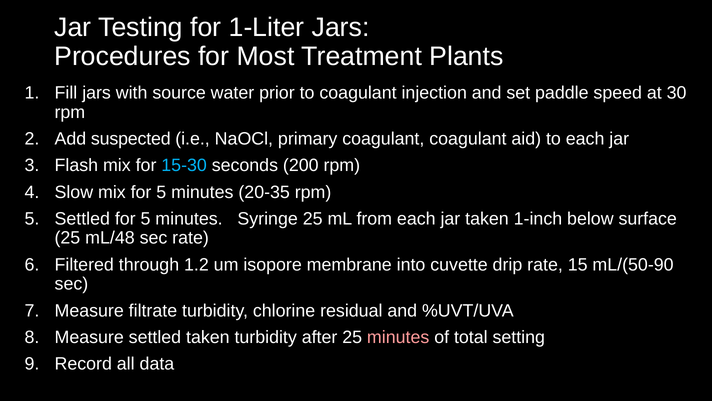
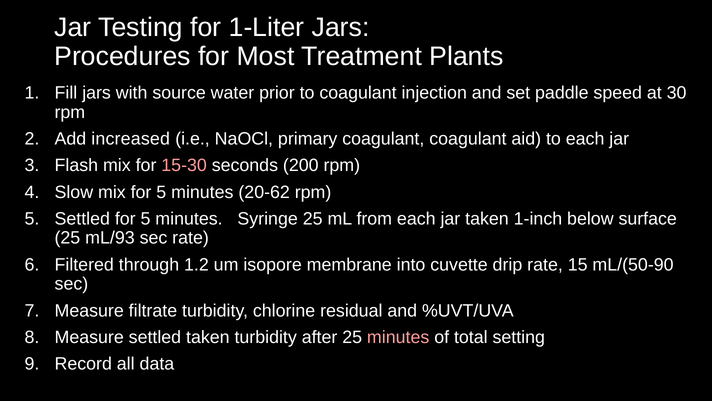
suspected: suspected -> increased (131, 139)
15-30 colour: light blue -> pink (184, 165)
20-35: 20-35 -> 20-62 (264, 192)
mL/48: mL/48 -> mL/93 (110, 238)
